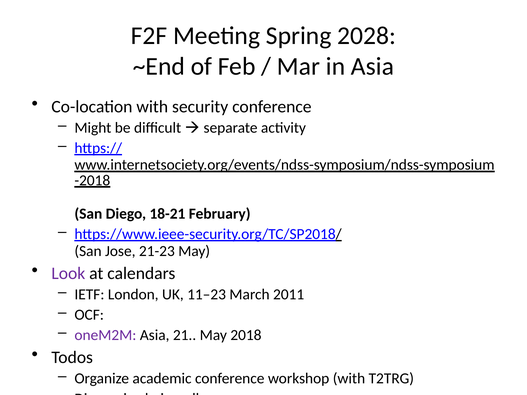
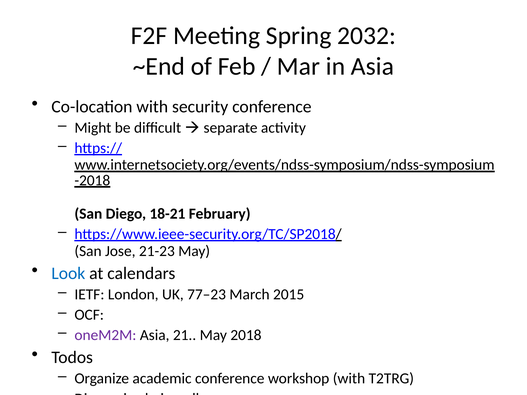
2028: 2028 -> 2032 (367, 36)
Look colour: purple -> blue (68, 273)
11–23: 11–23 -> 77–23 (207, 295)
2011: 2011 -> 2015 (289, 295)
